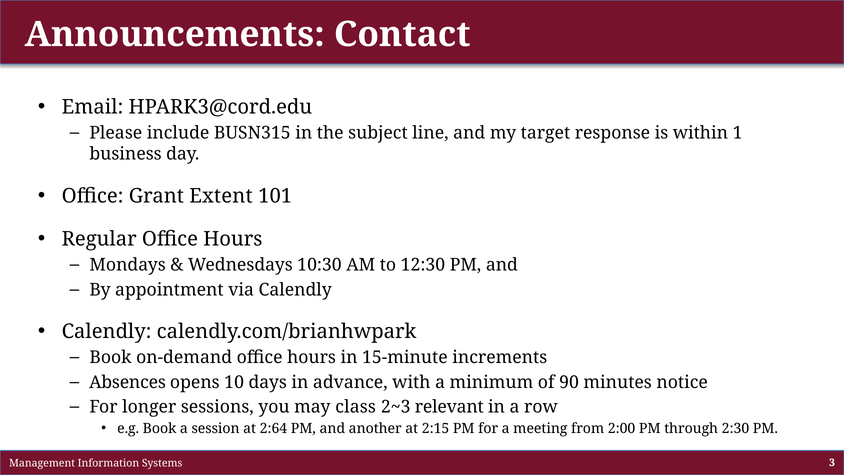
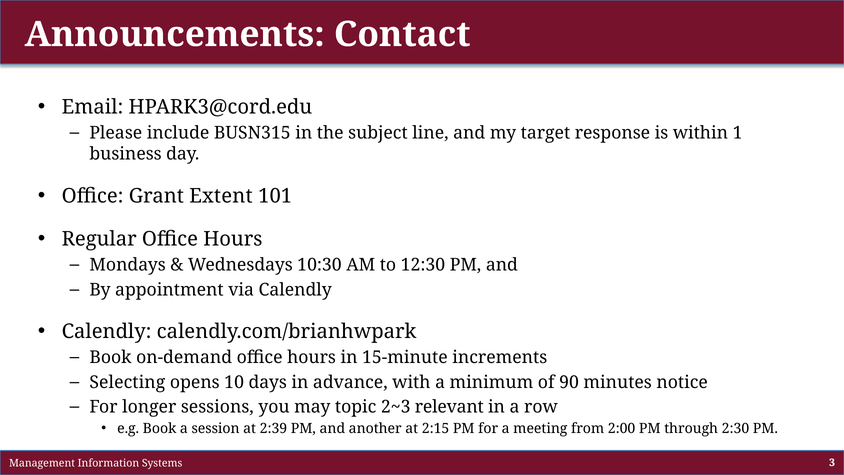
Absences: Absences -> Selecting (127, 382)
class: class -> topic (356, 407)
2:64: 2:64 -> 2:39 (273, 428)
